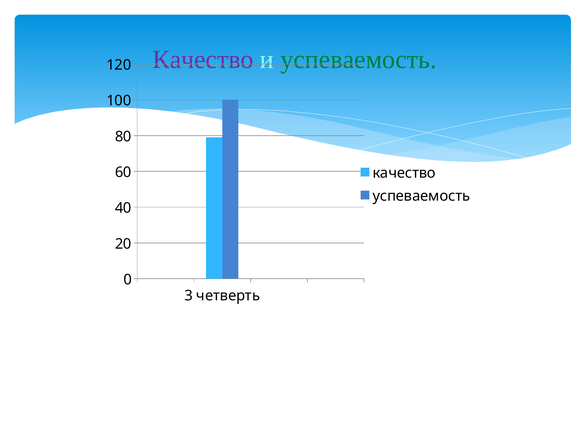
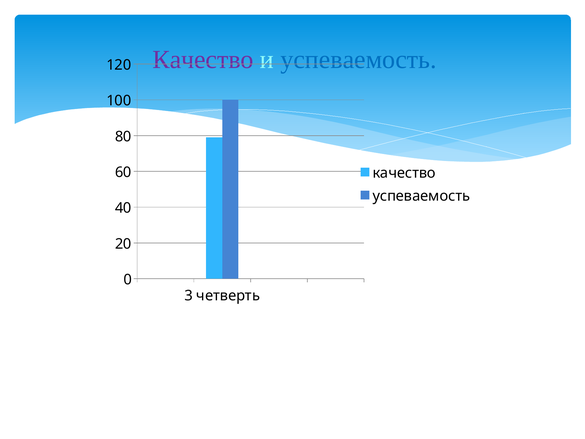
успеваемость colour: green -> blue (359, 60)
